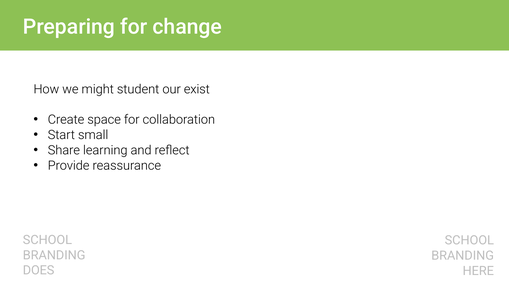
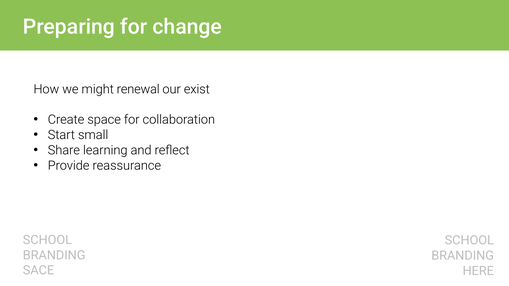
student: student -> renewal (138, 89)
DOES: DOES -> SACE (38, 271)
